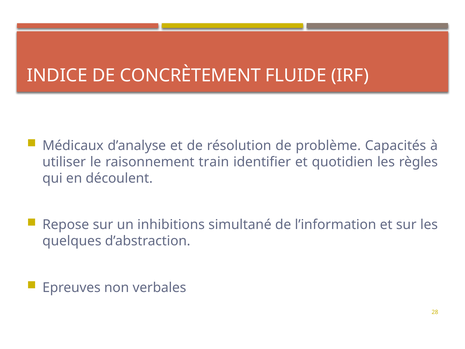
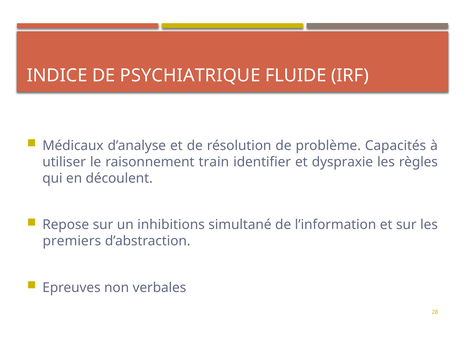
CONCRÈTEMENT: CONCRÈTEMENT -> PSYCHIATRIQUE (190, 75)
quotidien: quotidien -> dyspraxie (342, 162)
quelques: quelques -> premiers (72, 241)
